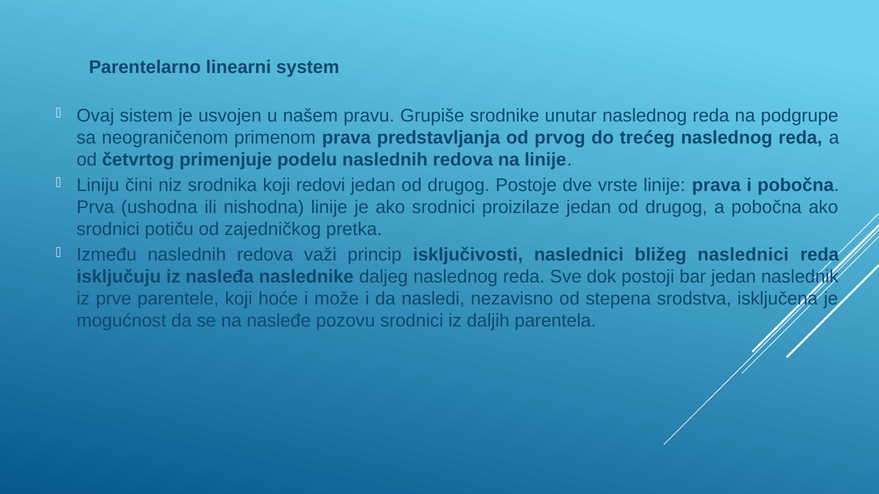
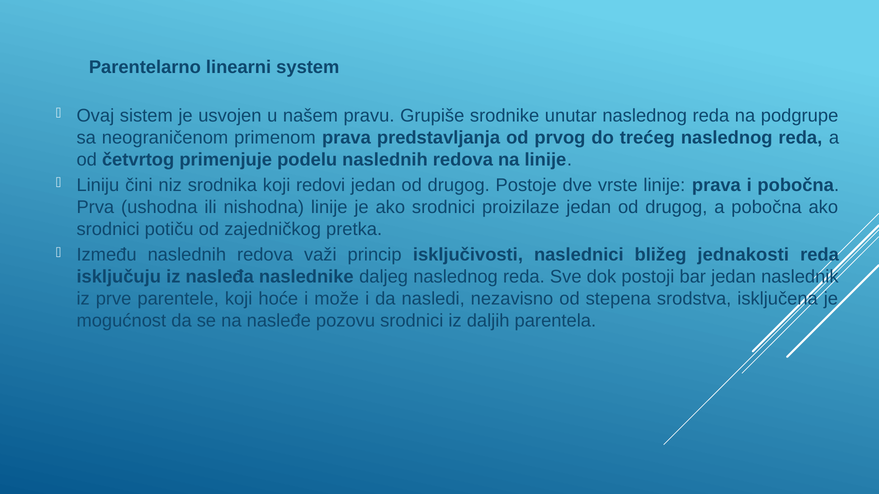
bližeg naslednici: naslednici -> jednakosti (743, 255)
